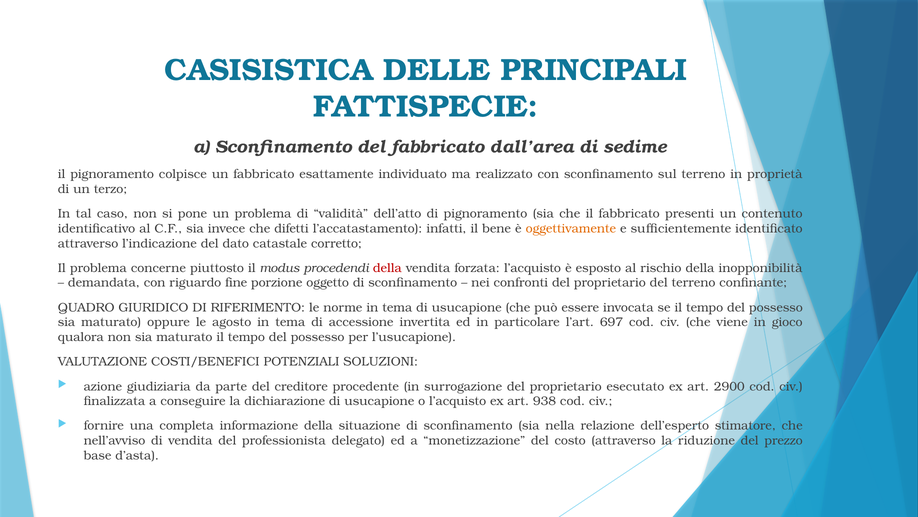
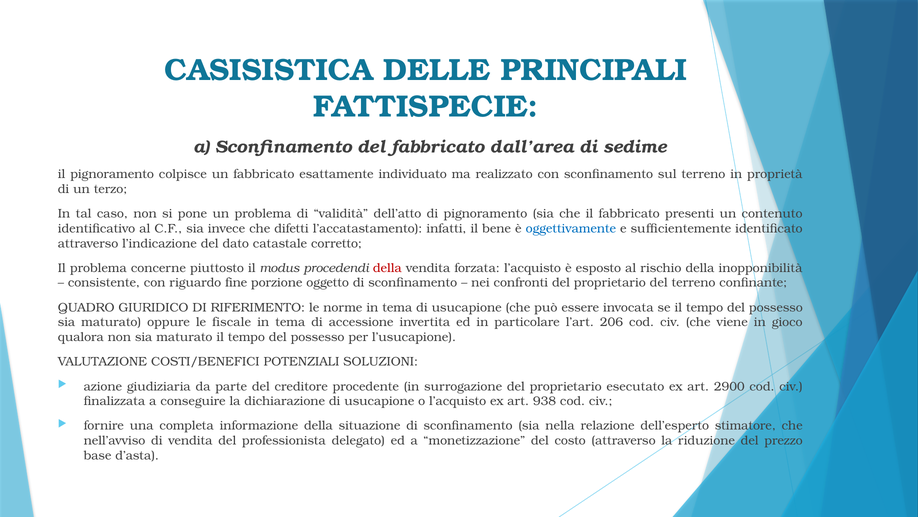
oggettivamente colour: orange -> blue (571, 228)
demandata: demandata -> consistente (104, 283)
agosto: agosto -> fiscale (232, 322)
697: 697 -> 206 (611, 322)
